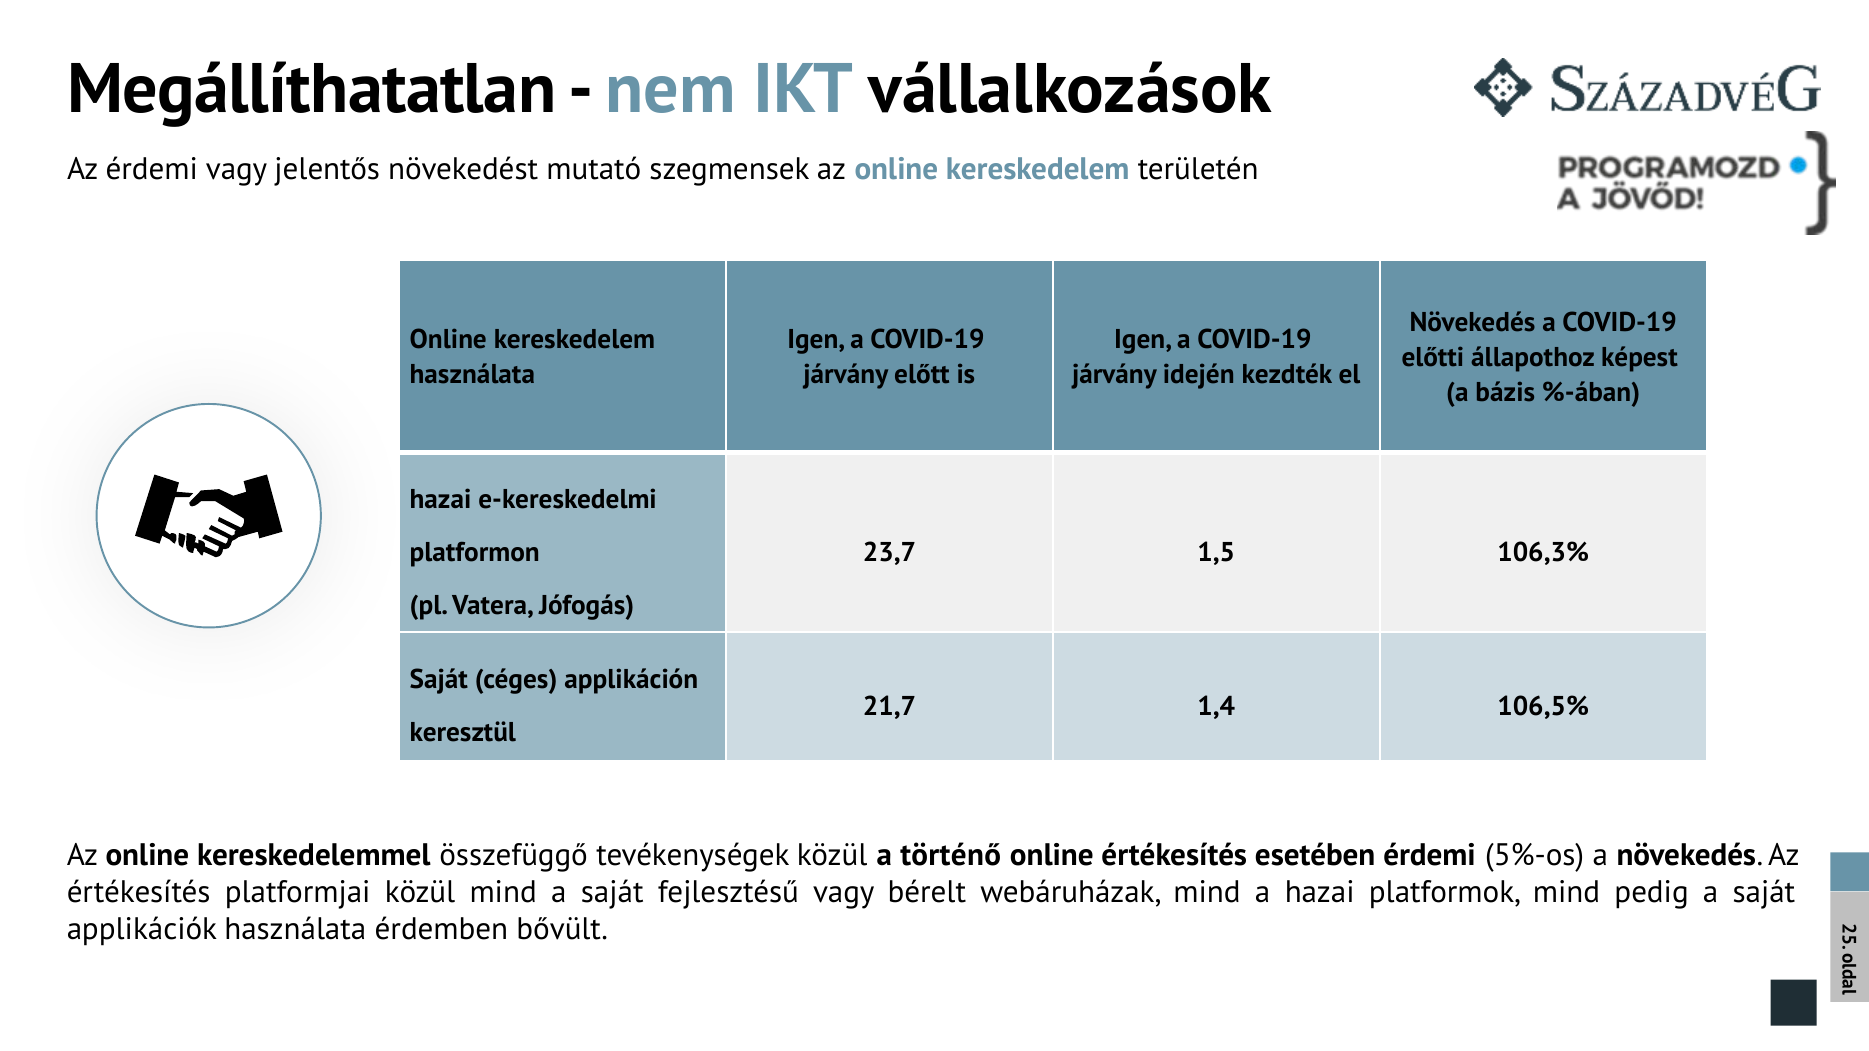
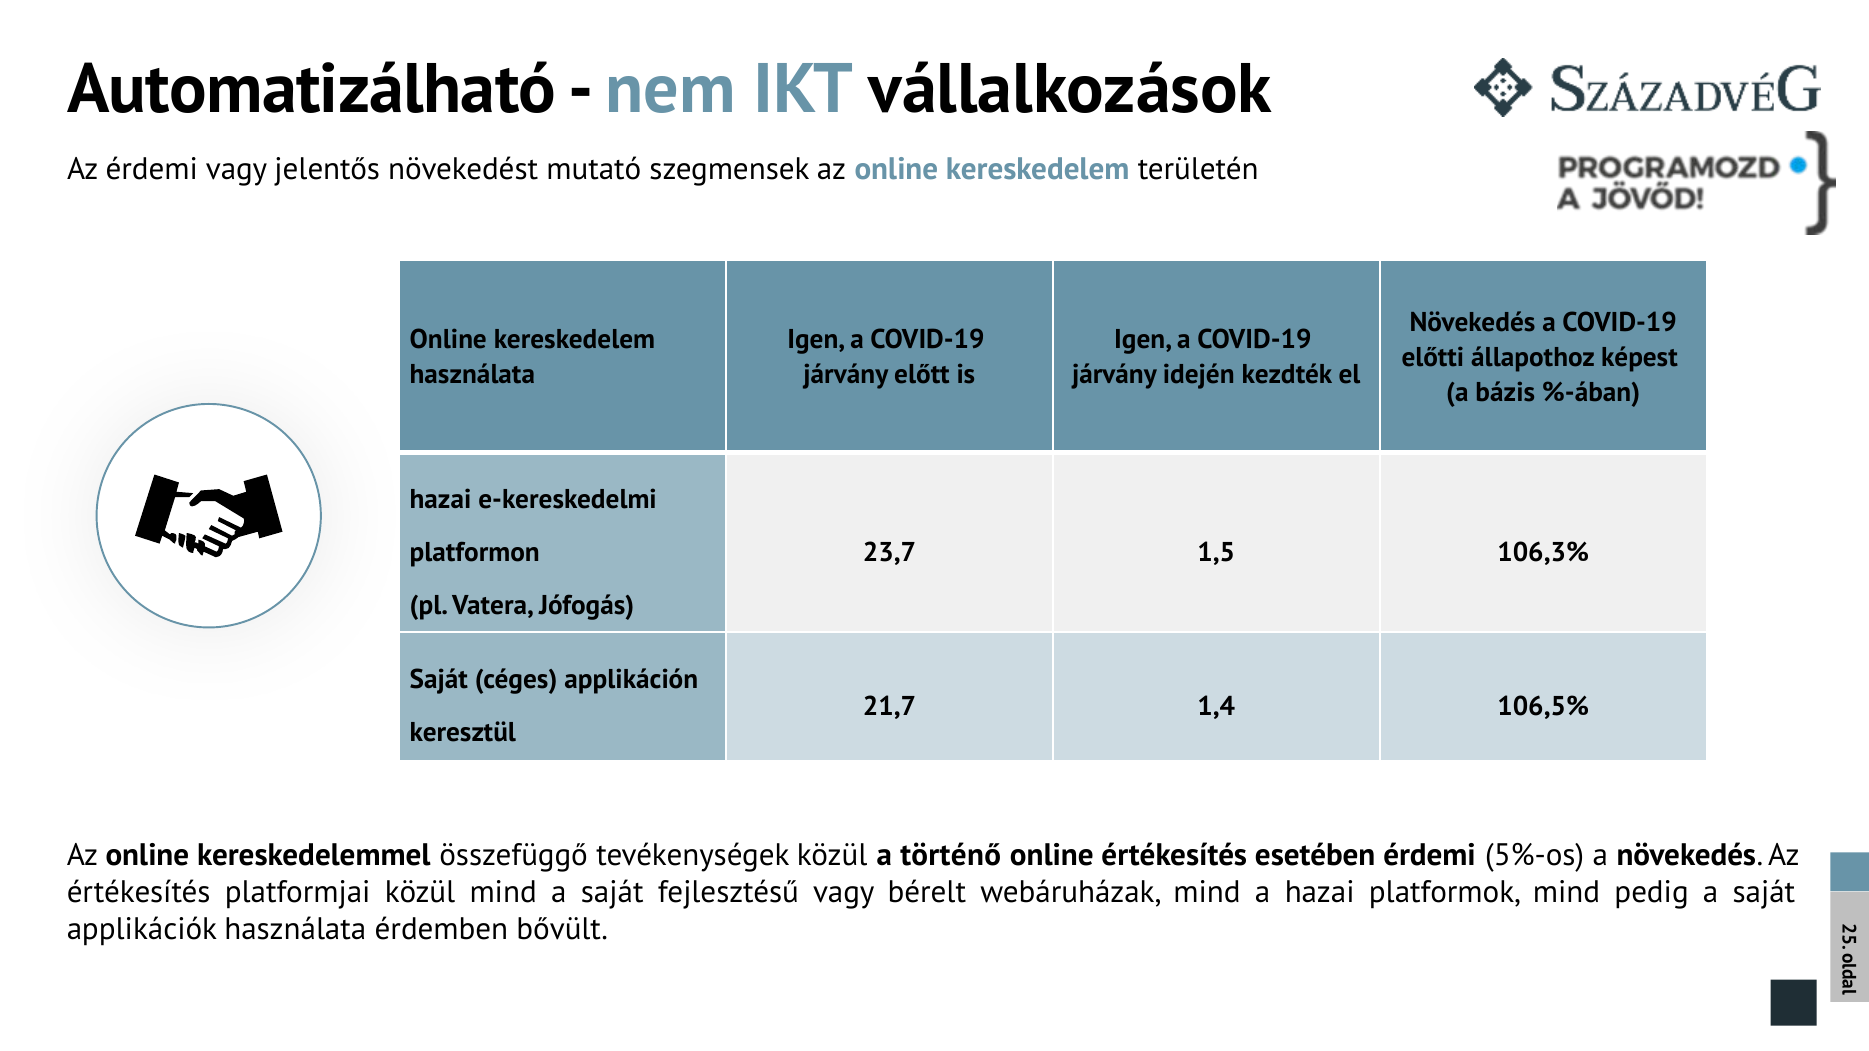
Megállíthatatlan: Megállíthatatlan -> Automatizálható (312, 90)
